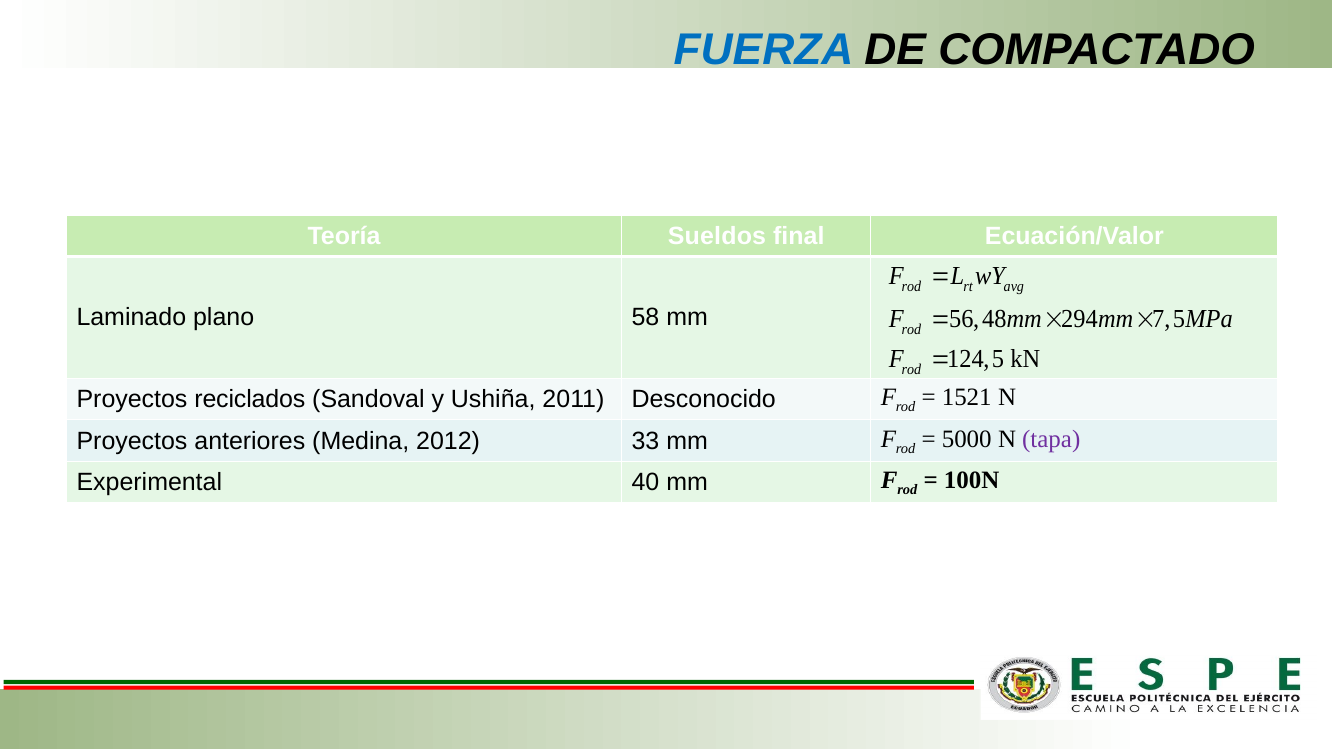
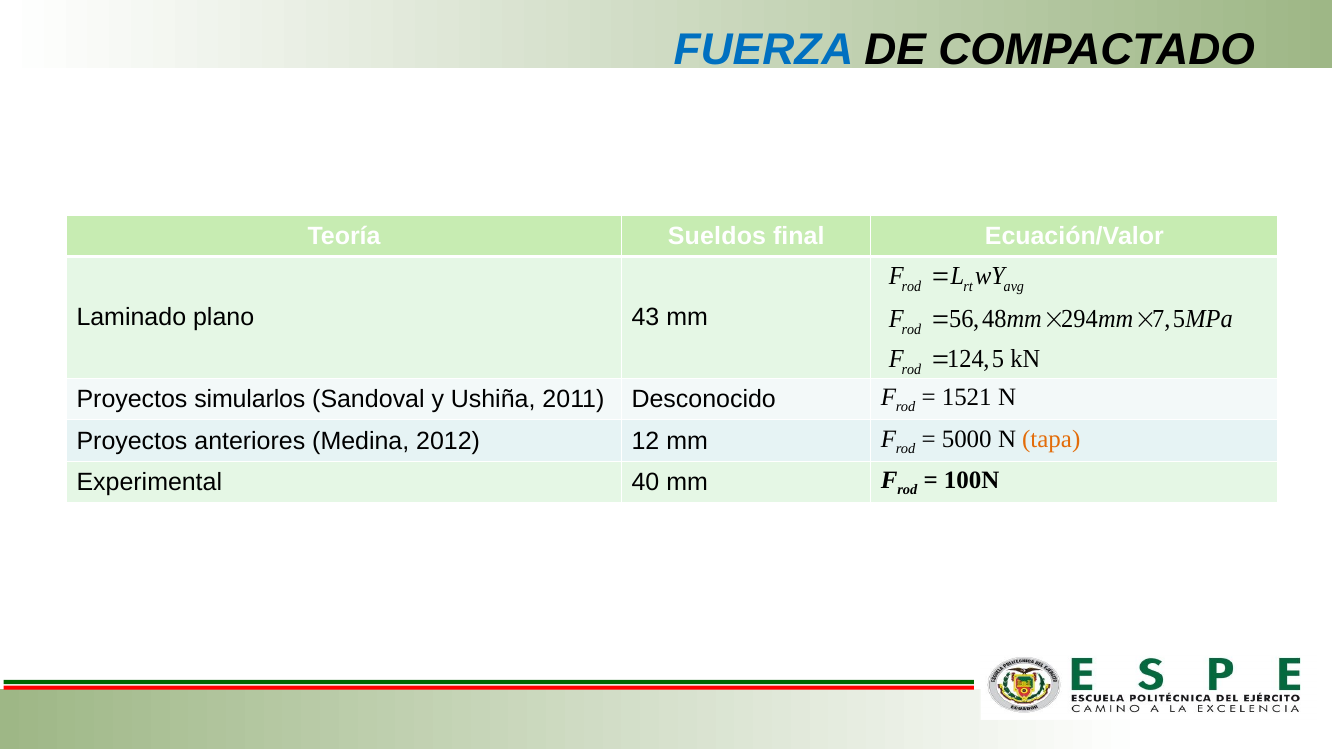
58: 58 -> 43 (646, 318)
reciclados: reciclados -> simularlos (250, 400)
33: 33 -> 12 (646, 441)
tapa colour: purple -> orange (1051, 439)
